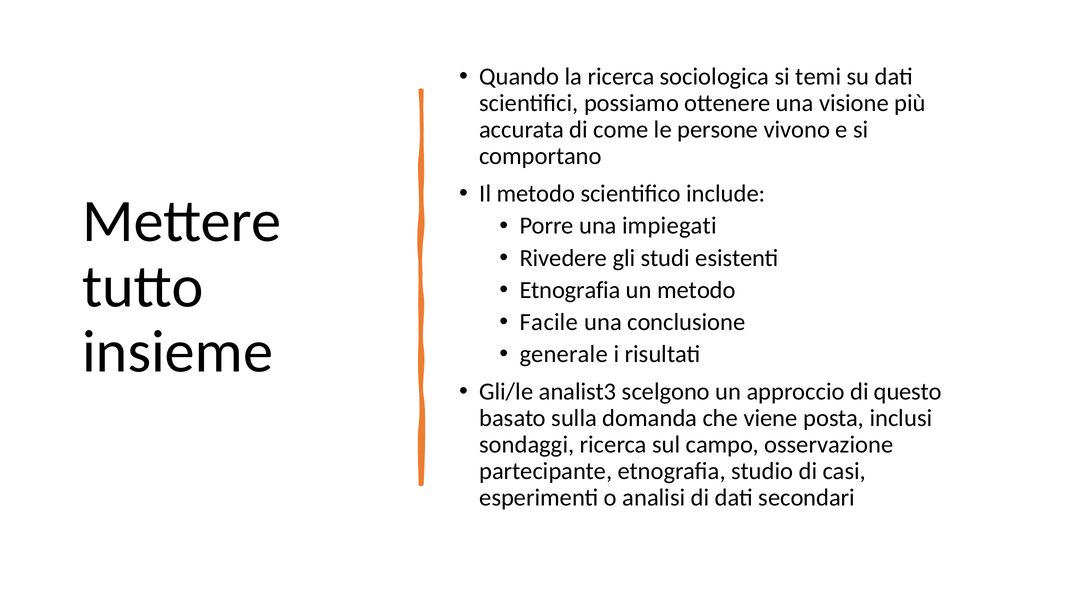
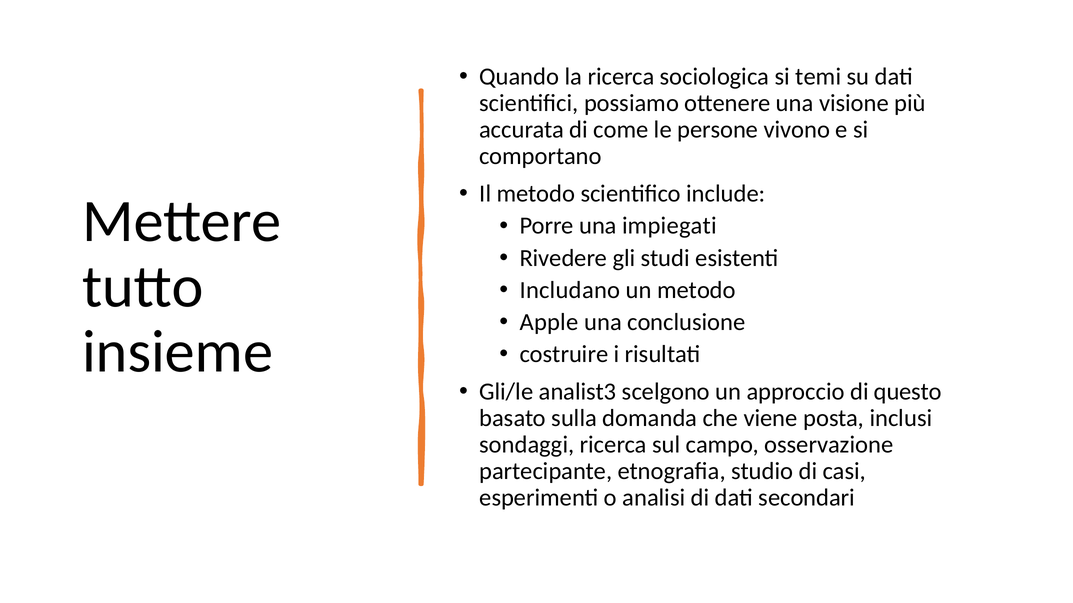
Etnografia: Etnografia -> Includano (570, 290)
Facile: Facile -> Apple (549, 322)
generale: generale -> costruire (564, 354)
